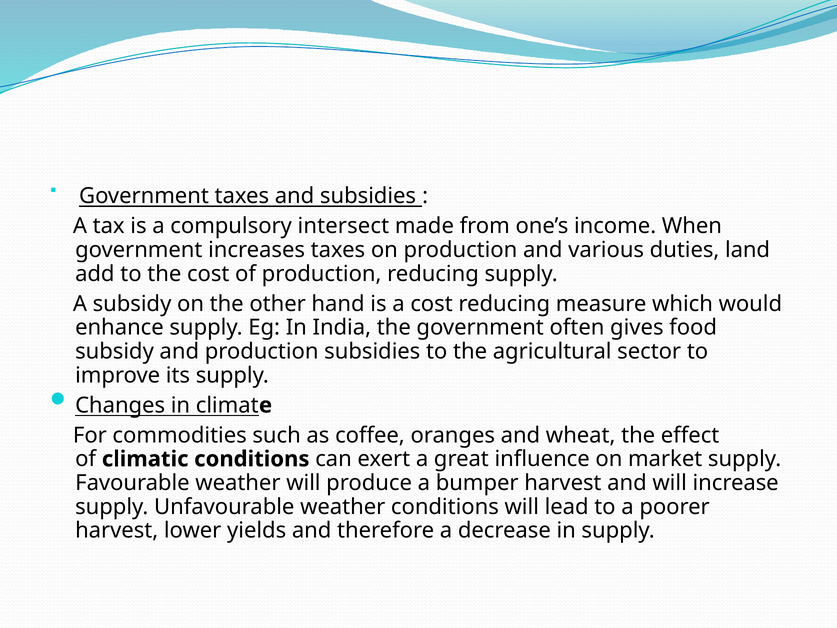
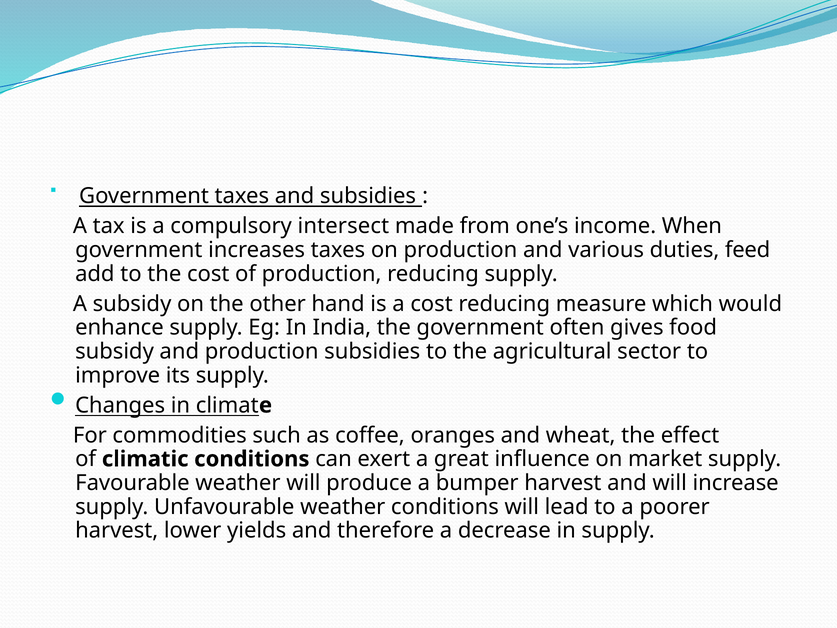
land: land -> feed (748, 250)
